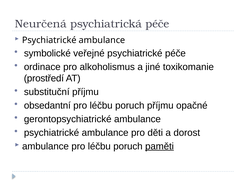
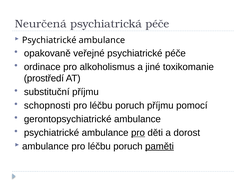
symbolické: symbolické -> opakovaně (47, 53)
obsedantní: obsedantní -> schopnosti (47, 105)
opačné: opačné -> pomocí (192, 105)
pro underline: none -> present (138, 132)
